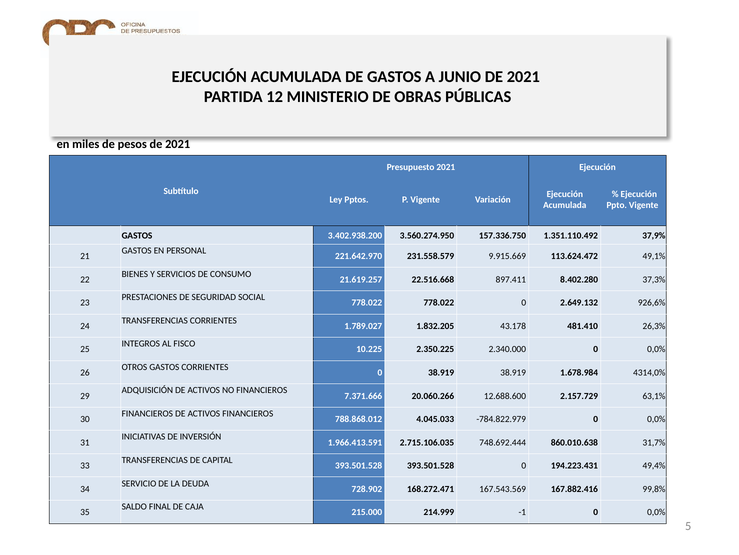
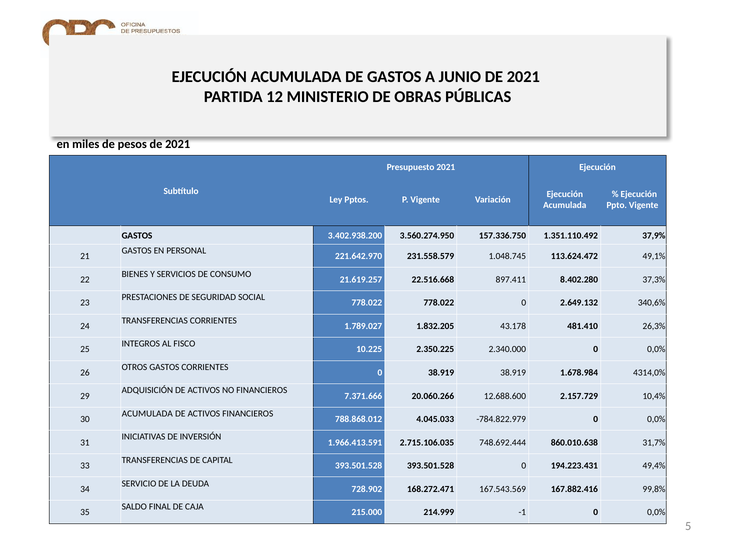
9.915.669: 9.915.669 -> 1.048.745 (507, 256)
926,6%: 926,6% -> 340,6% (652, 302)
63,1%: 63,1% -> 10,4% (654, 395)
FINANCIEROS: FINANCIEROS -> ACUMULADA (147, 413)
